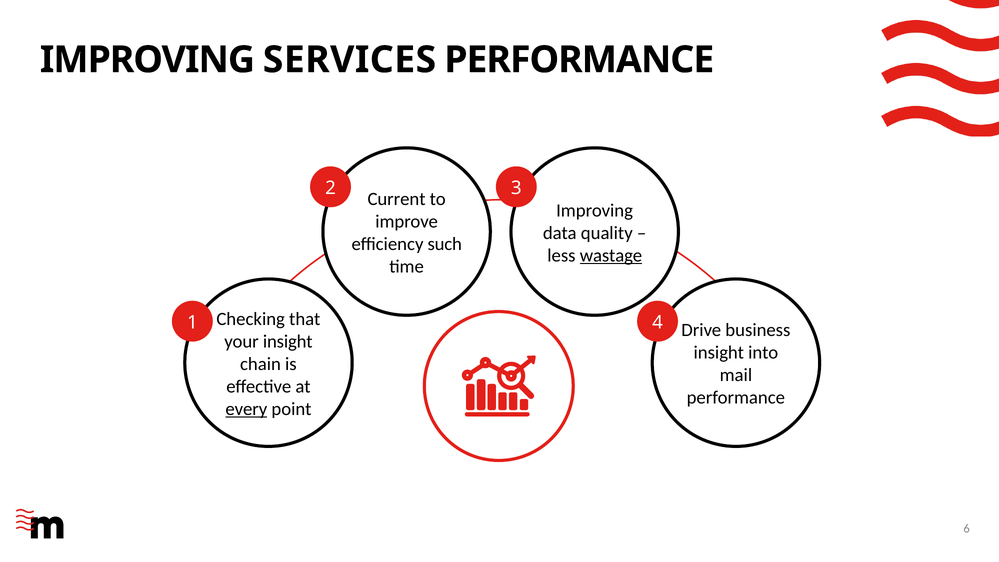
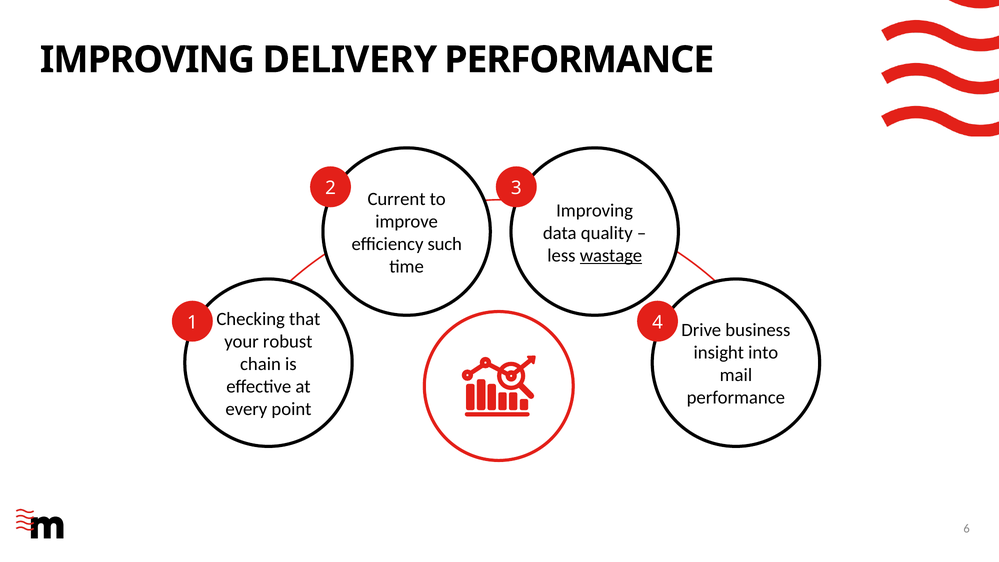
SERVICES: SERVICES -> DELIVERY (350, 60)
your insight: insight -> robust (288, 341)
every underline: present -> none (246, 409)
